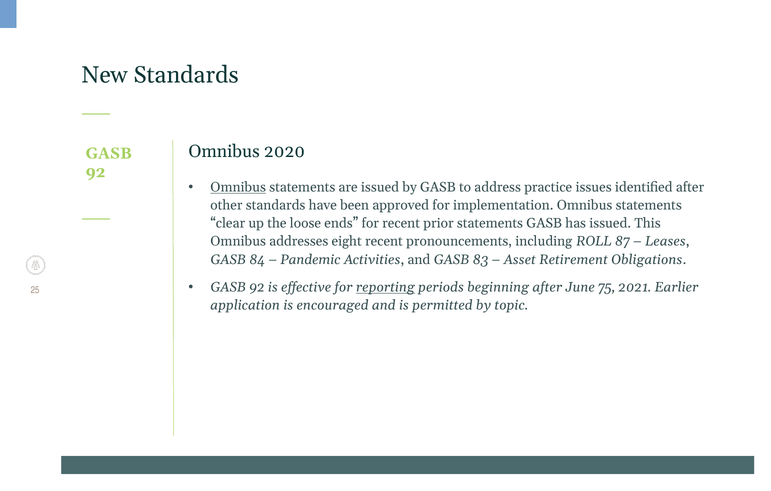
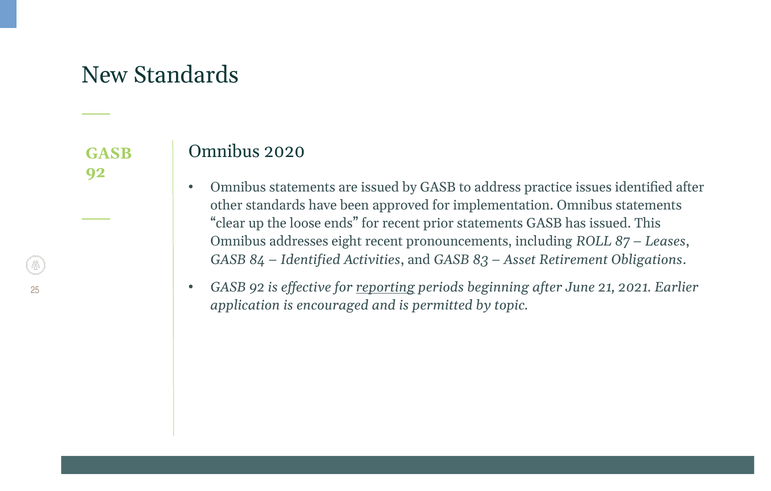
Omnibus underline: present -> none (238, 187)
Pandemic: Pandemic -> Identified (310, 259)
75: 75 -> 21 (607, 287)
